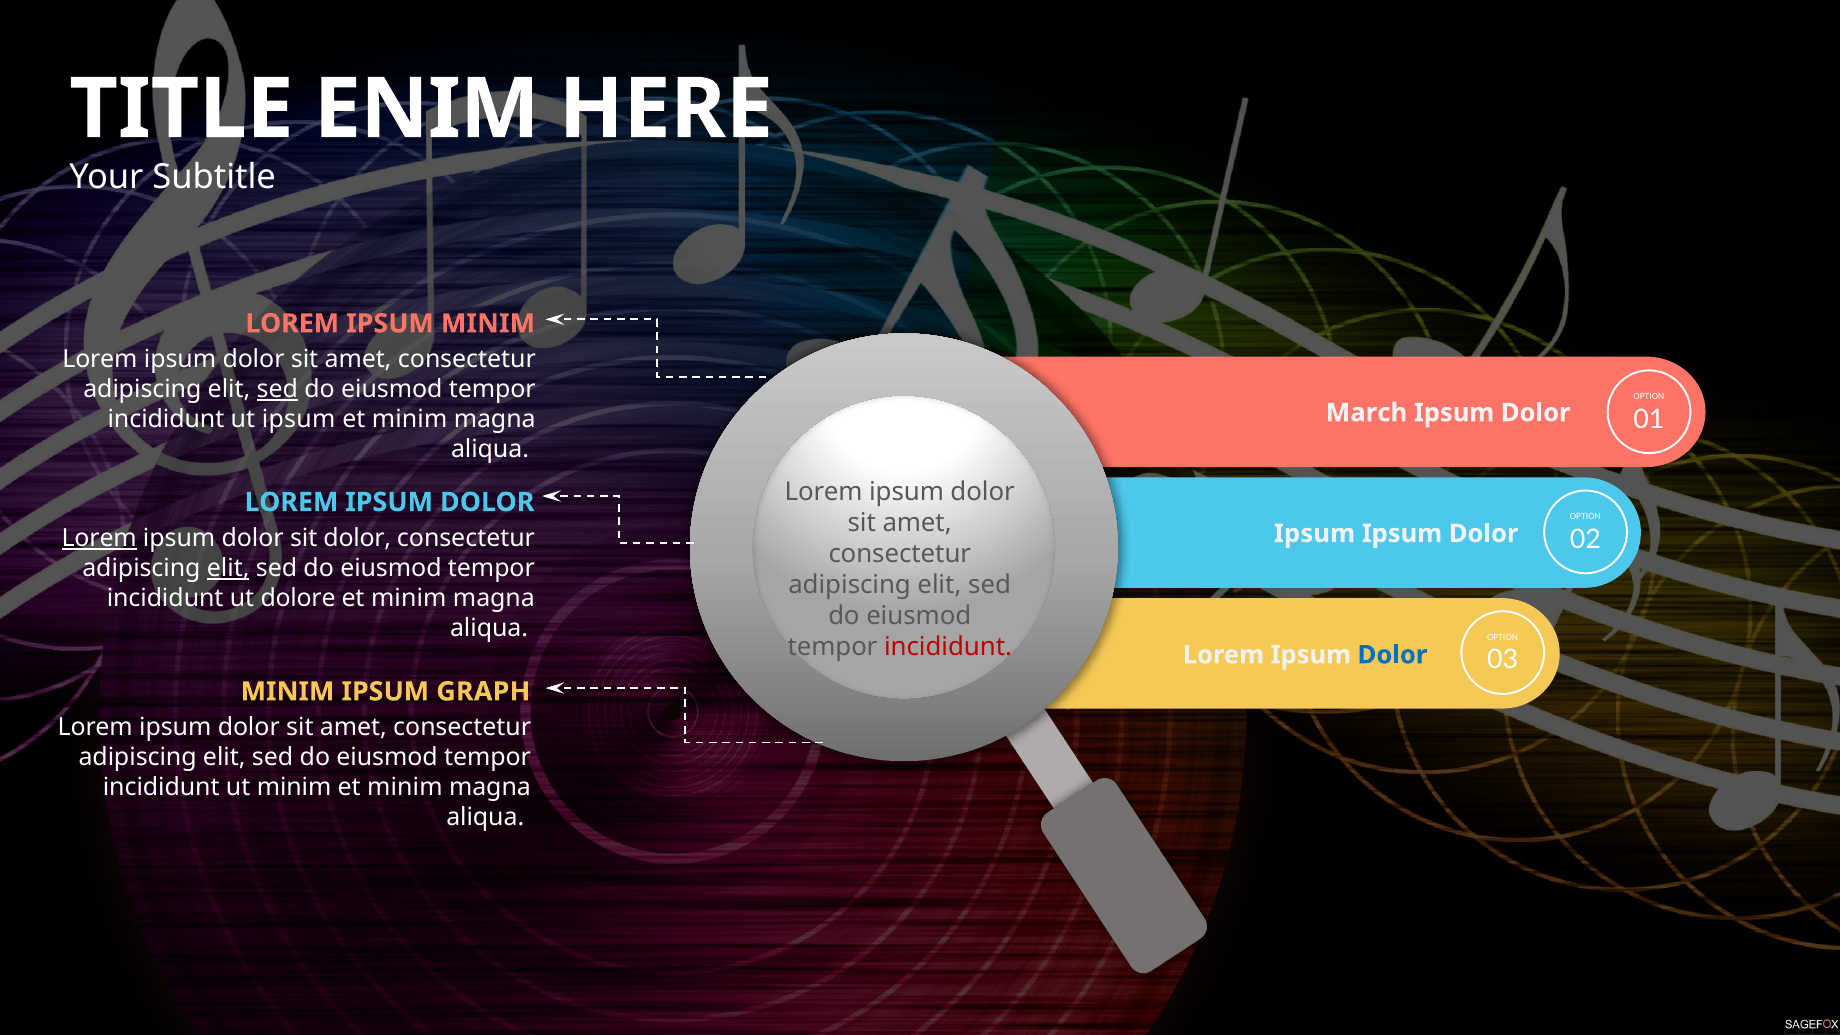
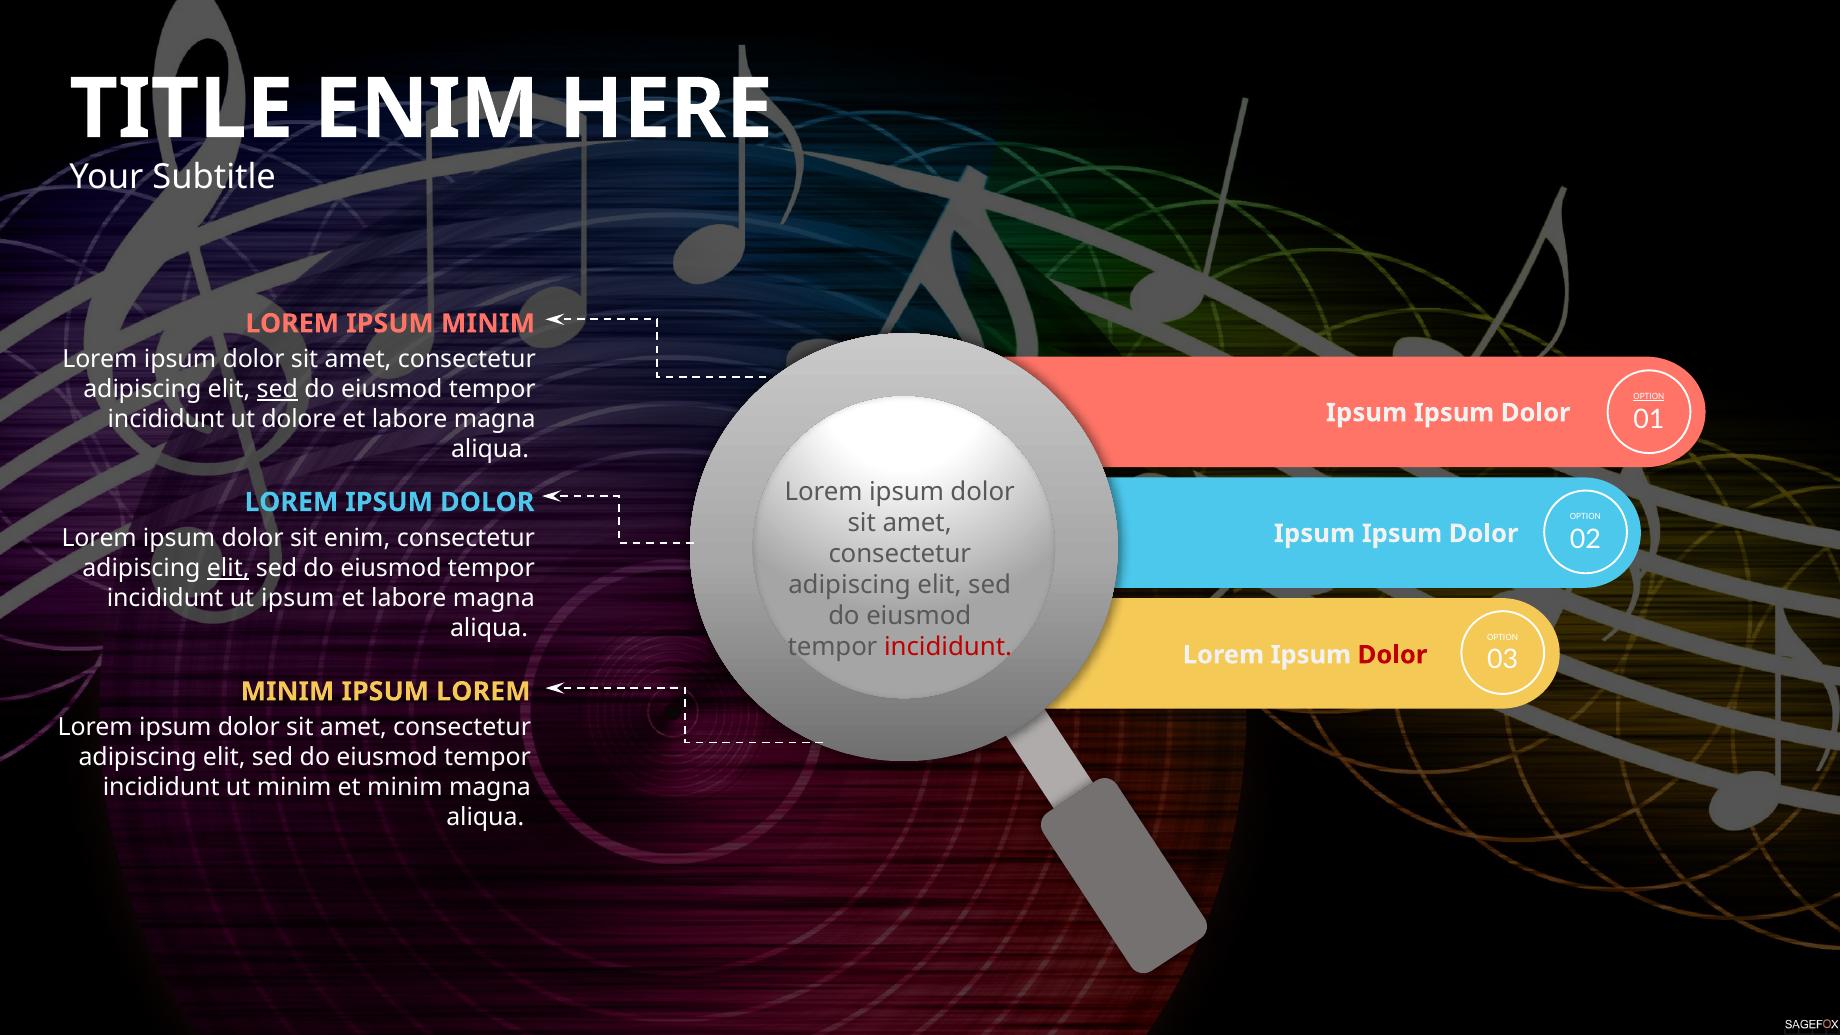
OPTION underline: none -> present (1649, 396)
March: March -> Ipsum (1367, 413)
ut ipsum: ipsum -> dolore (299, 419)
minim: minim -> labore (410, 419)
Lorem underline: present -> none (99, 538)
sit dolor: dolor -> enim (357, 538)
ut dolore: dolore -> ipsum (298, 598)
minim: minim -> labore (409, 598)
Dolor colour: blue -> red (1392, 655)
IPSUM GRAPH: GRAPH -> LOREM (483, 692)
